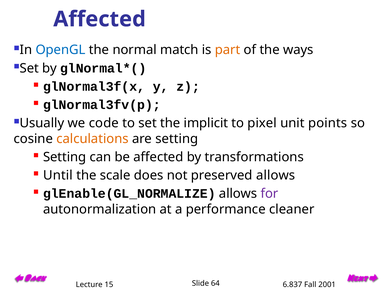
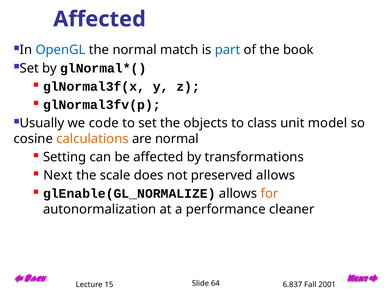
part colour: orange -> blue (228, 50)
ways: ways -> book (298, 50)
implicit: implicit -> objects (206, 123)
pixel: pixel -> class (262, 123)
points: points -> model (328, 123)
are setting: setting -> normal (177, 139)
Until: Until -> Next (58, 175)
for colour: purple -> orange (269, 194)
